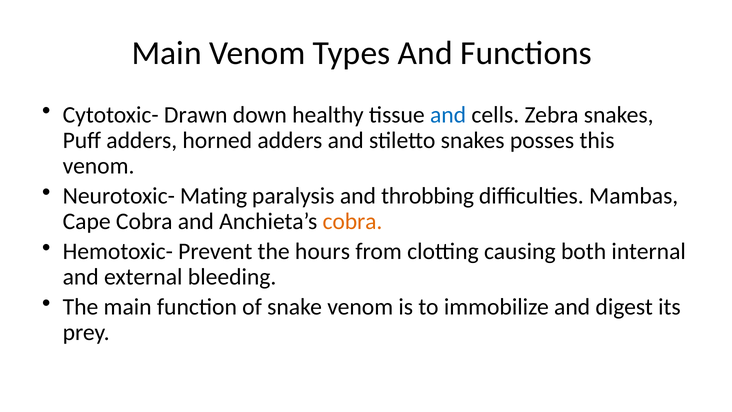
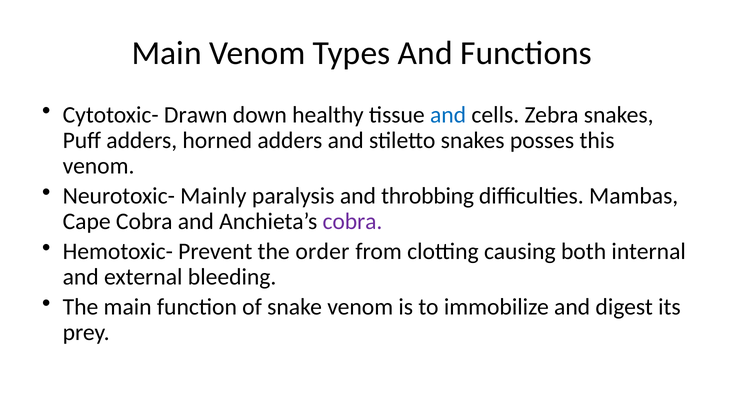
Mating: Mating -> Mainly (213, 196)
cobra colour: orange -> purple (352, 221)
hours: hours -> order (322, 251)
